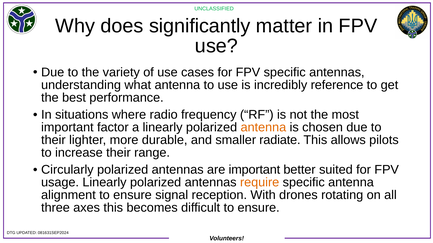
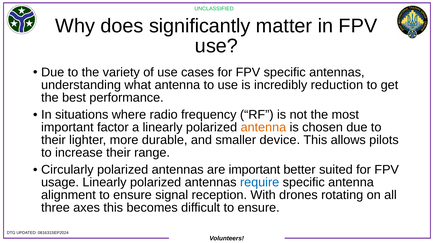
reference: reference -> reduction (337, 85)
radiate: radiate -> device (280, 140)
require colour: orange -> blue (260, 183)
